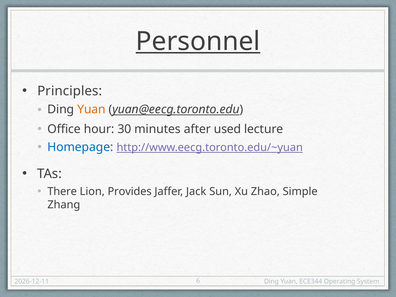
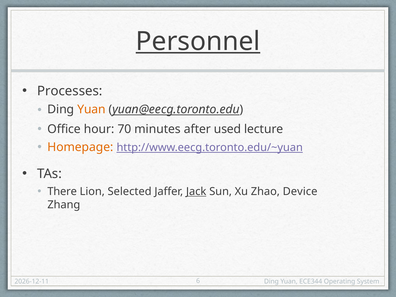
Principles: Principles -> Processes (70, 91)
30: 30 -> 70 (124, 129)
Homepage colour: blue -> orange (80, 147)
Provides: Provides -> Selected (130, 191)
Jack underline: none -> present (196, 191)
Simple: Simple -> Device (300, 191)
